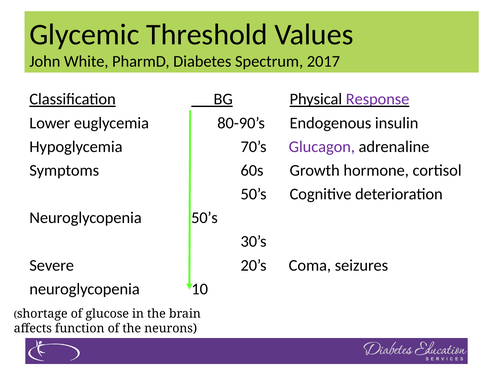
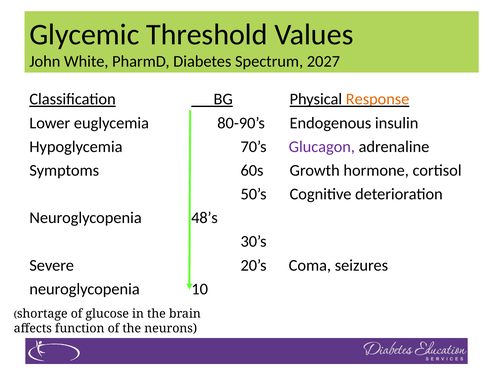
2017: 2017 -> 2027 (323, 61)
Response colour: purple -> orange (378, 99)
Neuroglycopenia 50’s: 50’s -> 48’s (205, 218)
